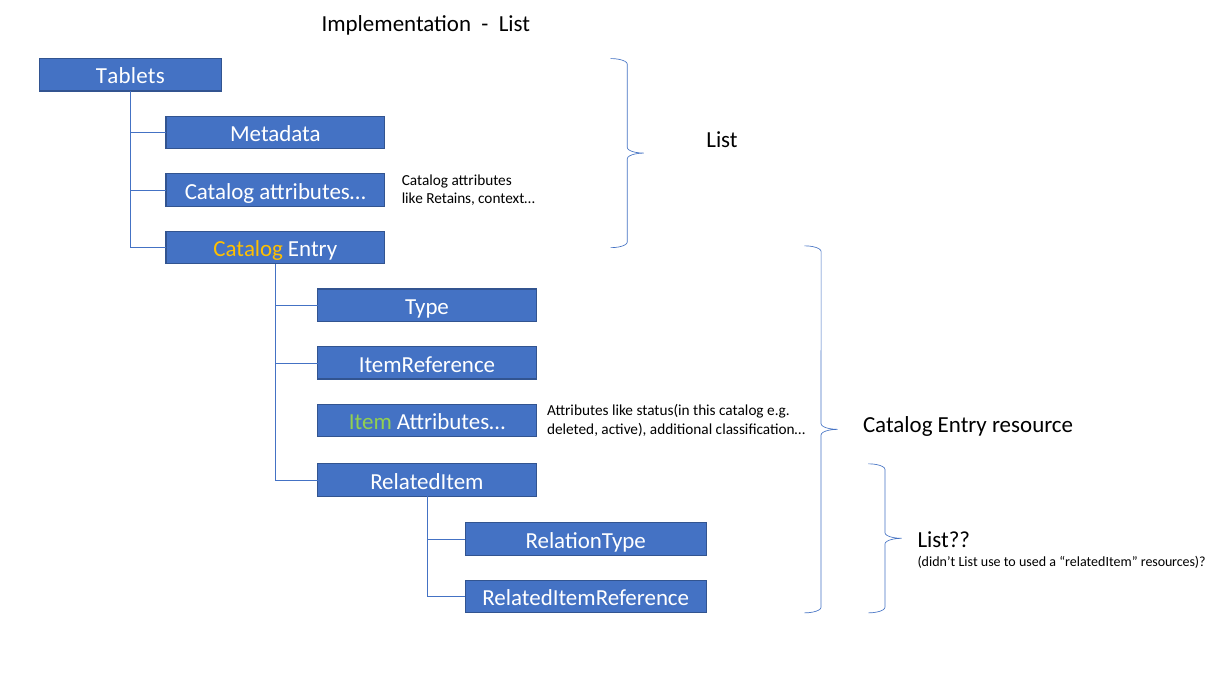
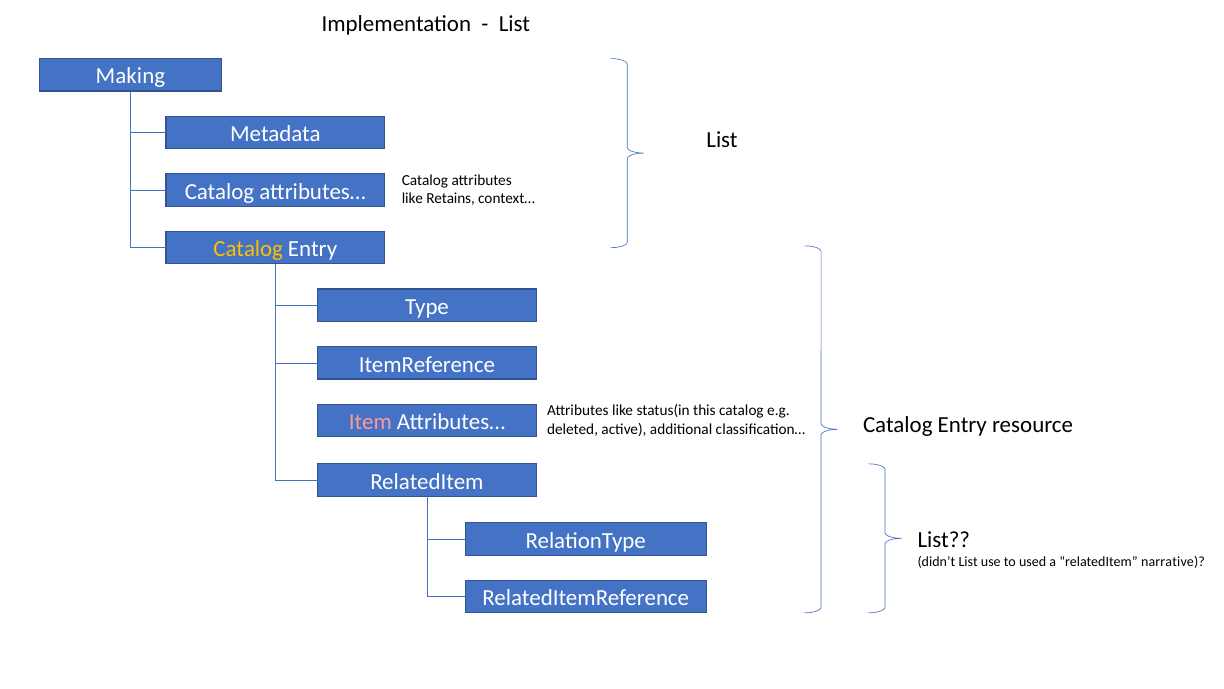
Tablets: Tablets -> Making (130, 76)
Item colour: light green -> pink (370, 422)
resources: resources -> narrative (1173, 562)
